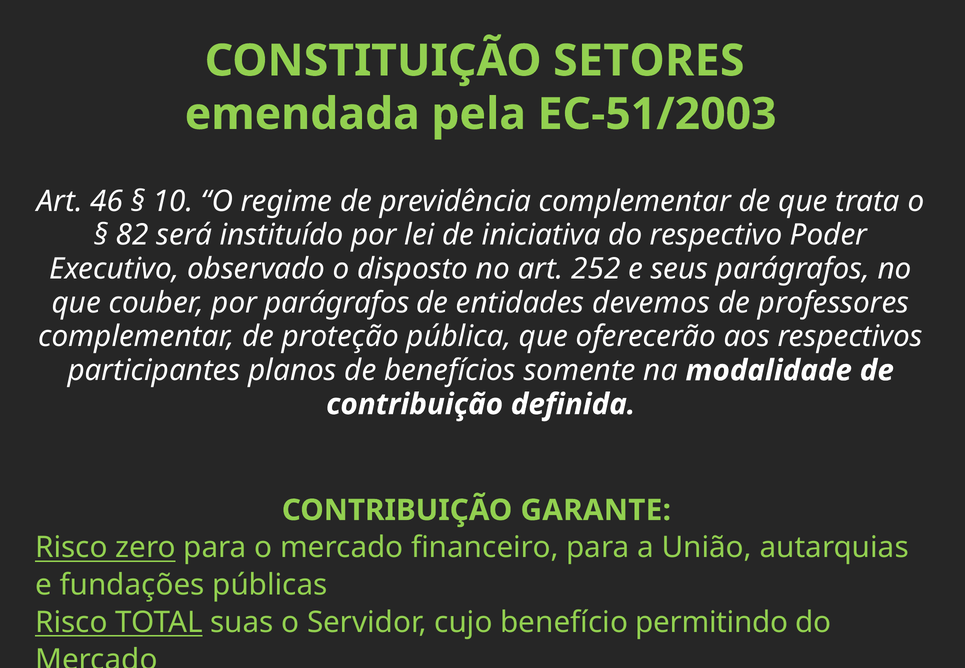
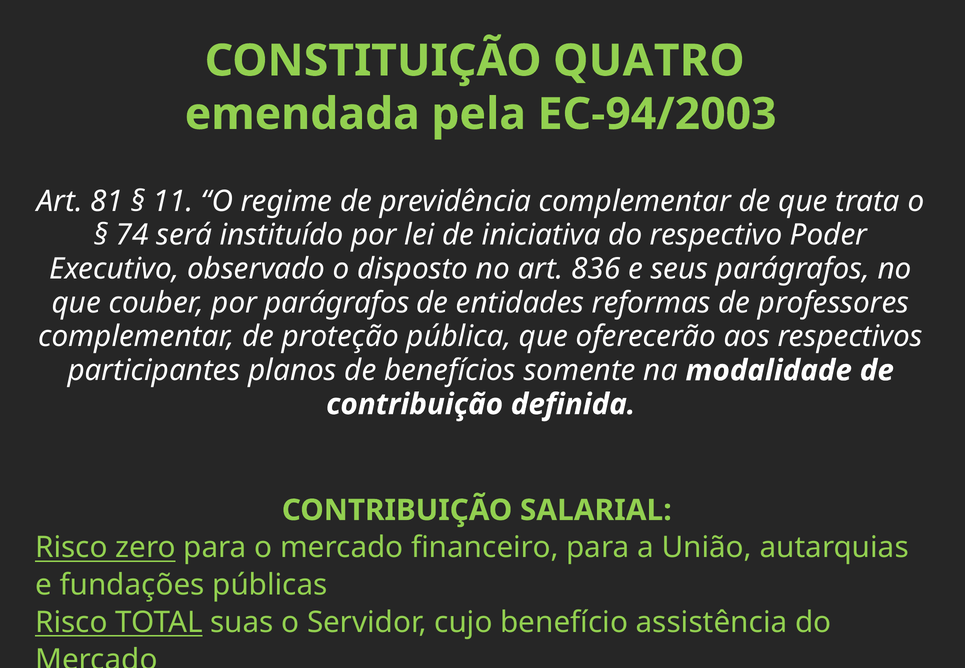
SETORES: SETORES -> QUATRO (649, 61)
EC-51/2003: EC-51/2003 -> EC-94/2003 (657, 114)
46: 46 -> 81 (107, 201)
10: 10 -> 11 (173, 201)
82: 82 -> 74 (132, 235)
252: 252 -> 836 (596, 269)
devemos: devemos -> reformas (651, 303)
GARANTE: GARANTE -> SALARIAL (596, 510)
permitindo: permitindo -> assistência (712, 622)
